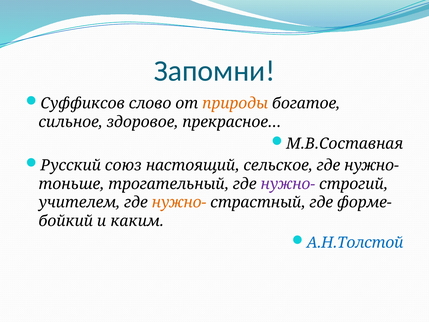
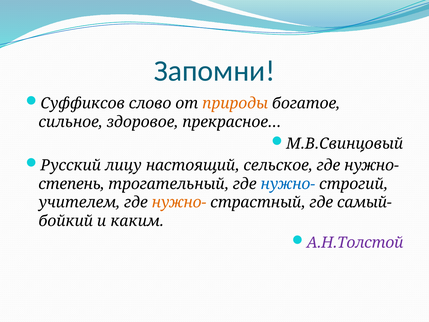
М.В.Составная: М.В.Составная -> М.В.Свинцовый (345, 144)
союз: союз -> лицу (123, 165)
тоньше: тоньше -> степень (71, 184)
нужно- colour: purple -> blue (288, 184)
форме-: форме- -> самый- (364, 202)
А.Н.Толстой colour: blue -> purple (355, 243)
